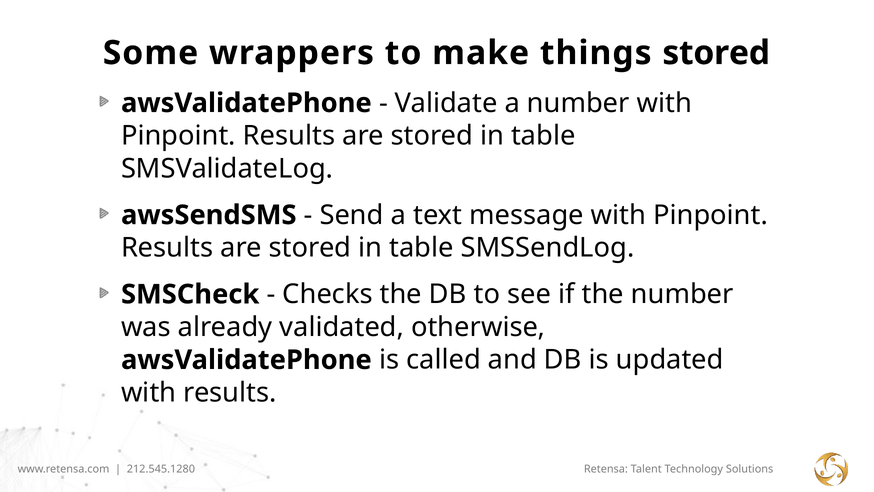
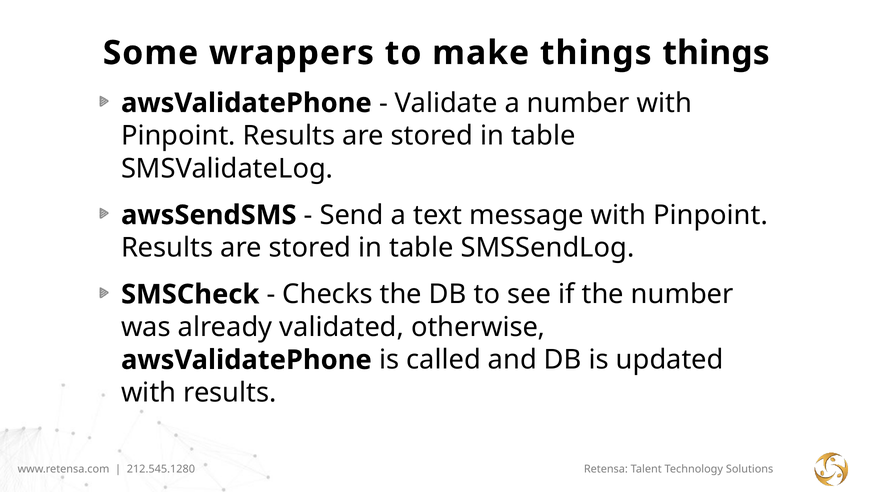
things stored: stored -> things (716, 53)
